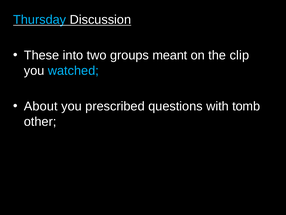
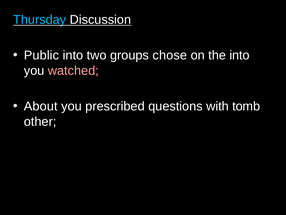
These: These -> Public (41, 55)
meant: meant -> chose (170, 55)
the clip: clip -> into (239, 55)
watched colour: light blue -> pink (73, 71)
